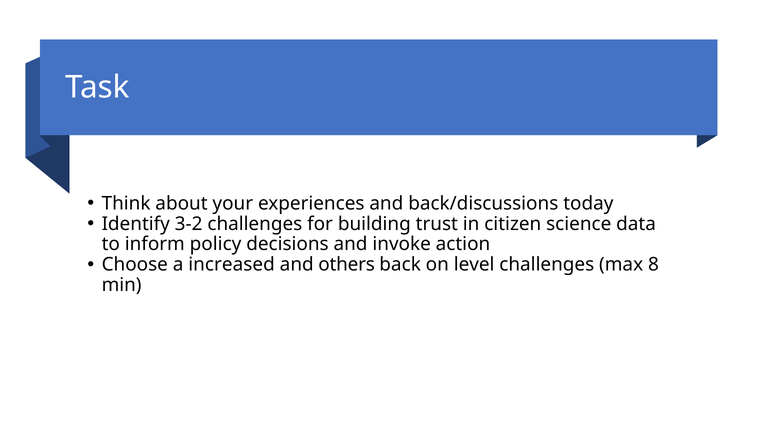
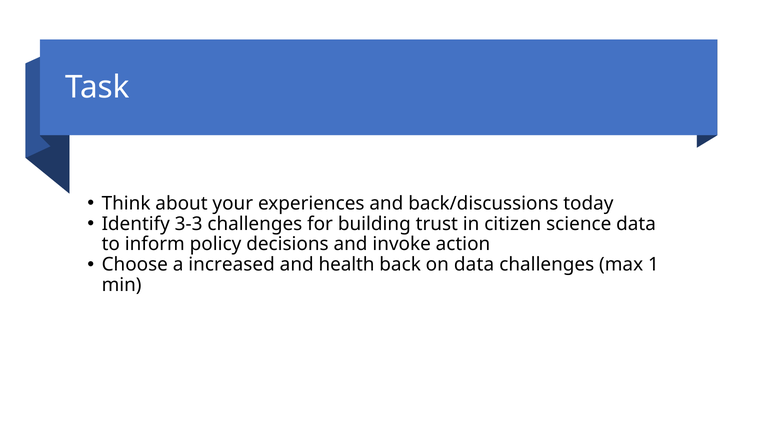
3-2: 3-2 -> 3-3 (189, 224)
others: others -> health (347, 265)
on level: level -> data (474, 265)
8: 8 -> 1 (653, 265)
